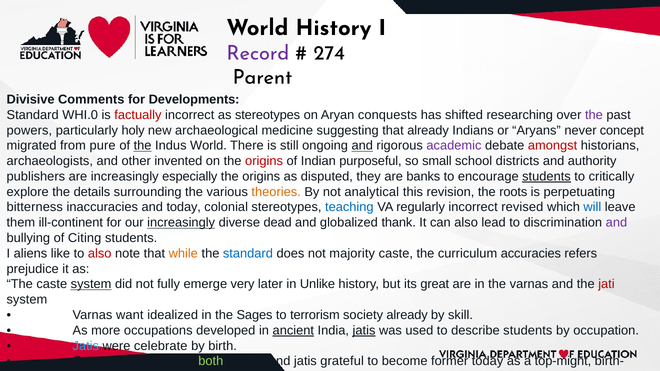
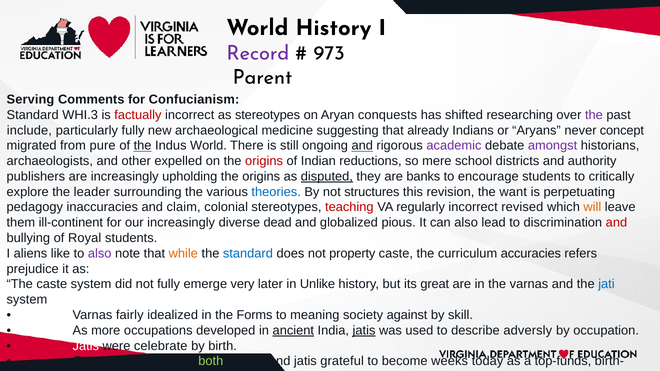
274: 274 -> 973 (329, 53)
Divisive: Divisive -> Serving (30, 100)
Developments: Developments -> Confucianism (194, 100)
WHI.0: WHI.0 -> WHI.3 (80, 115)
powers: powers -> include (29, 130)
particularly holy: holy -> fully (133, 130)
amongst colour: red -> purple (553, 146)
invented: invented -> expelled (178, 161)
purposeful: purposeful -> reductions (370, 161)
small: small -> mere (437, 161)
especially: especially -> upholding (190, 177)
disputed underline: none -> present (327, 177)
students underline: present -> none (546, 177)
details: details -> leader (92, 192)
theories colour: orange -> blue (276, 192)
analytical: analytical -> structures (372, 192)
roots: roots -> want (513, 192)
bitterness: bitterness -> pedagogy (35, 207)
and today: today -> claim (184, 207)
teaching colour: blue -> red (349, 207)
will colour: blue -> orange (592, 207)
increasingly underline: present -> none (181, 223)
thank: thank -> pious (399, 223)
and colour: purple -> red (616, 223)
Citing: Citing -> Royal (85, 238)
also colour: red -> purple (100, 254)
majority: majority -> property (352, 254)
system underline: present -> none (91, 284)
jati colour: red -> blue (606, 284)
want: want -> fairly (130, 315)
Sages: Sages -> Forms (255, 315)
terrorism: terrorism -> meaning (315, 315)
society already: already -> against (407, 315)
describe students: students -> adversly (528, 331)
Jatis colour: light blue -> white (86, 346)
former: former -> weeks (450, 361)
top-might: top-might -> top-funds (563, 361)
